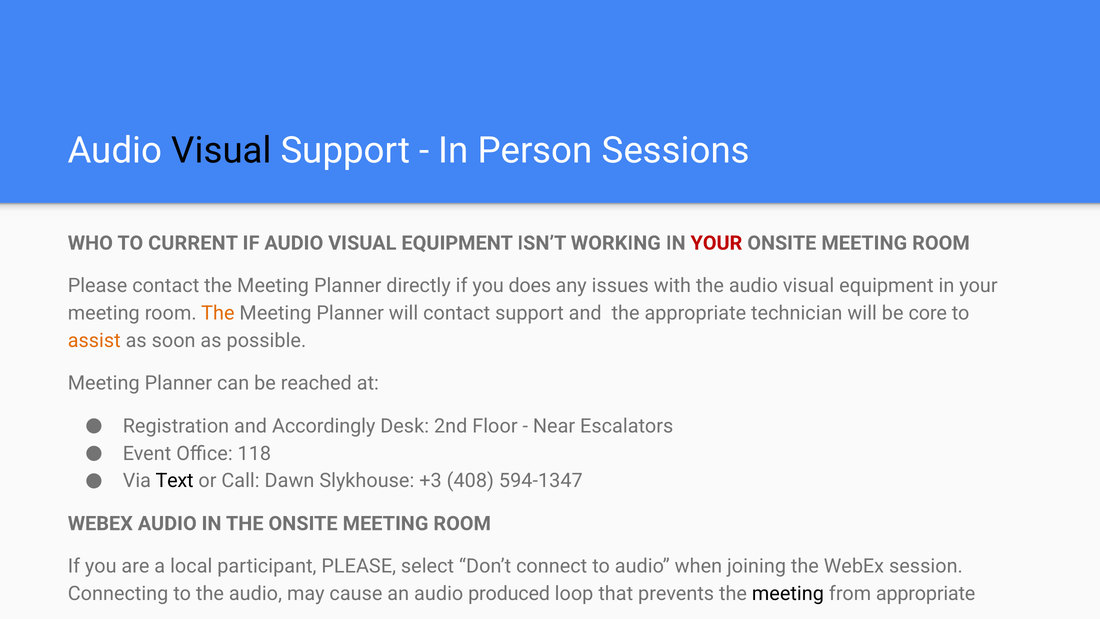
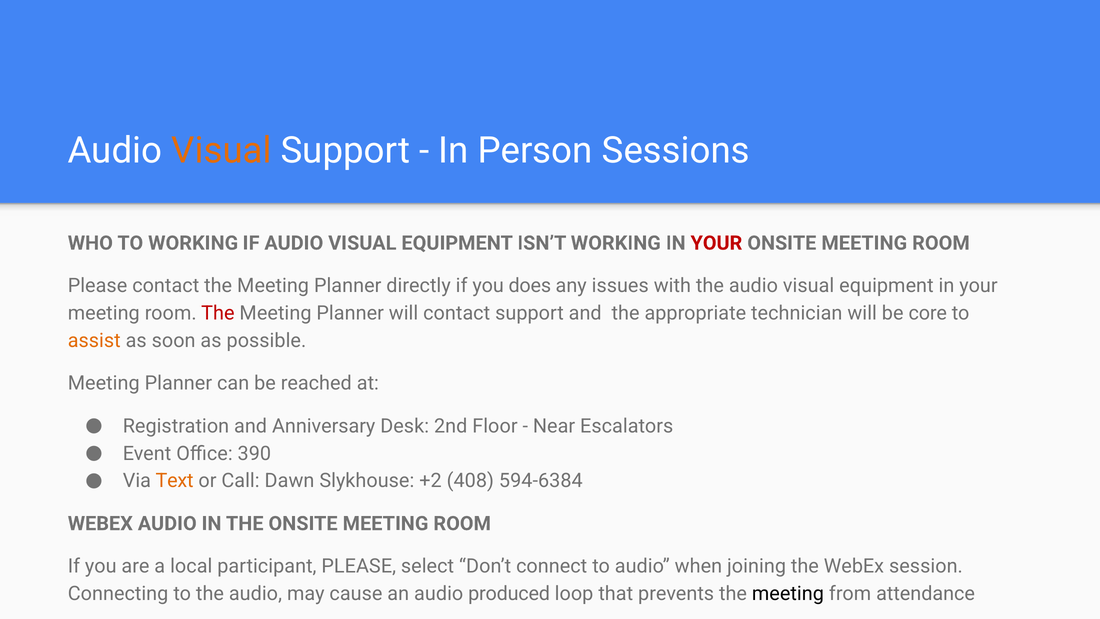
Visual colour: black -> orange (221, 151)
TO CURRENT: CURRENT -> WORKING (193, 243)
The colour: orange -> red (218, 313)
Accordingly: Accordingly -> Anniversary (324, 426)
118: 118 -> 390 (254, 453)
Text colour: black -> orange (175, 481)
+3: +3 -> +2 (430, 481)
594-1347: 594-1347 -> 594-6384 (541, 481)
from appropriate: appropriate -> attendance (926, 593)
